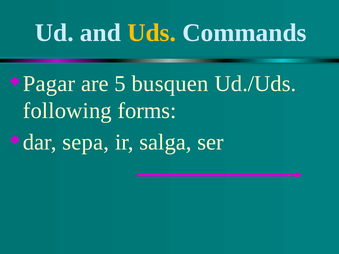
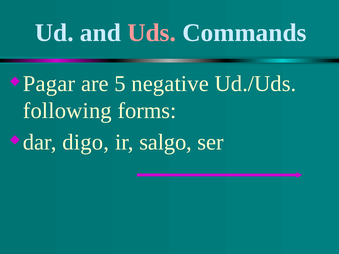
Uds colour: yellow -> pink (152, 33)
busquen: busquen -> negative (170, 84)
sepa: sepa -> digo (86, 142)
salga: salga -> salgo (166, 142)
